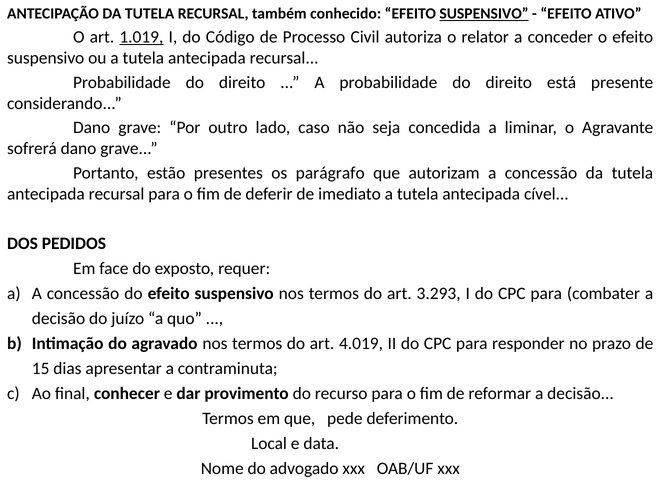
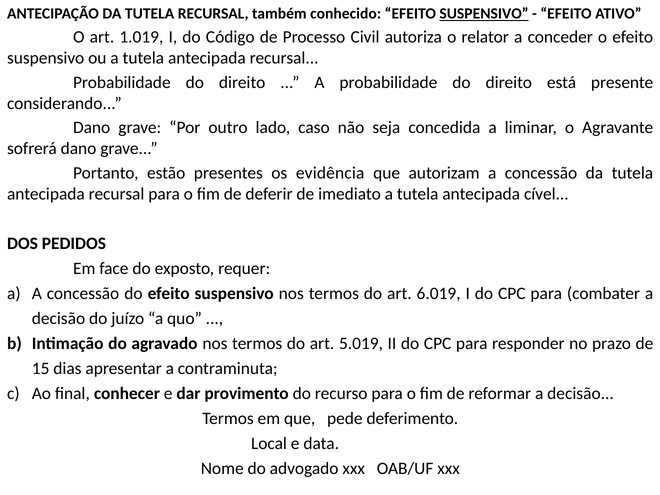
1.019 underline: present -> none (141, 37)
parágrafo: parágrafo -> evidência (330, 173)
3.293: 3.293 -> 6.019 (439, 293)
4.019: 4.019 -> 5.019 (361, 343)
